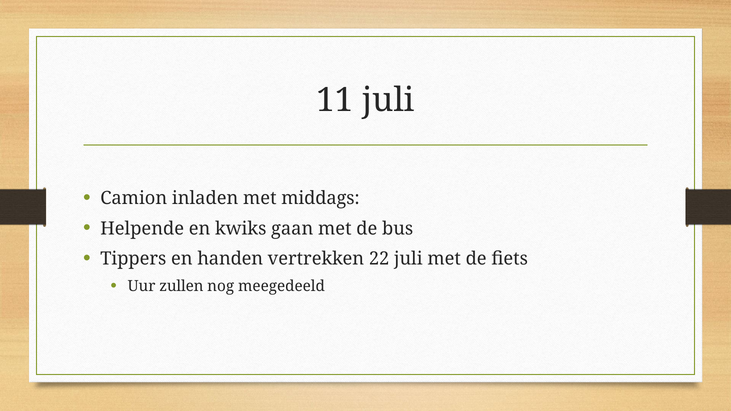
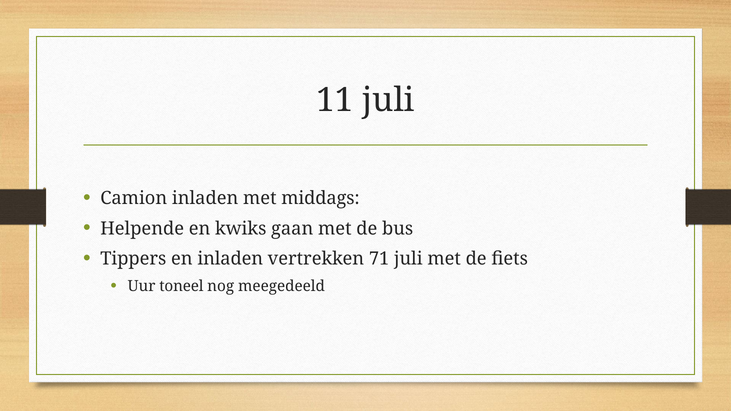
en handen: handen -> inladen (230, 259)
22: 22 -> 71 (379, 259)
zullen: zullen -> toneel (181, 286)
